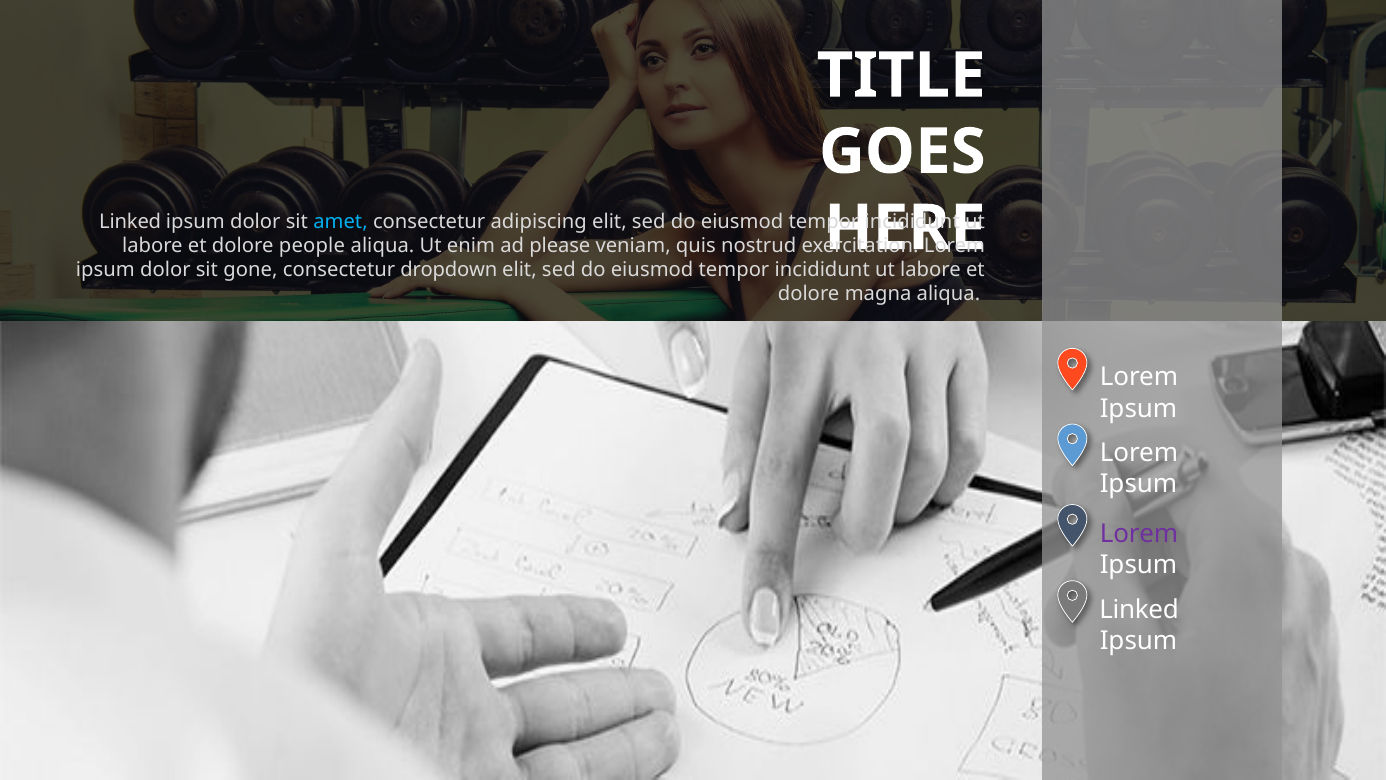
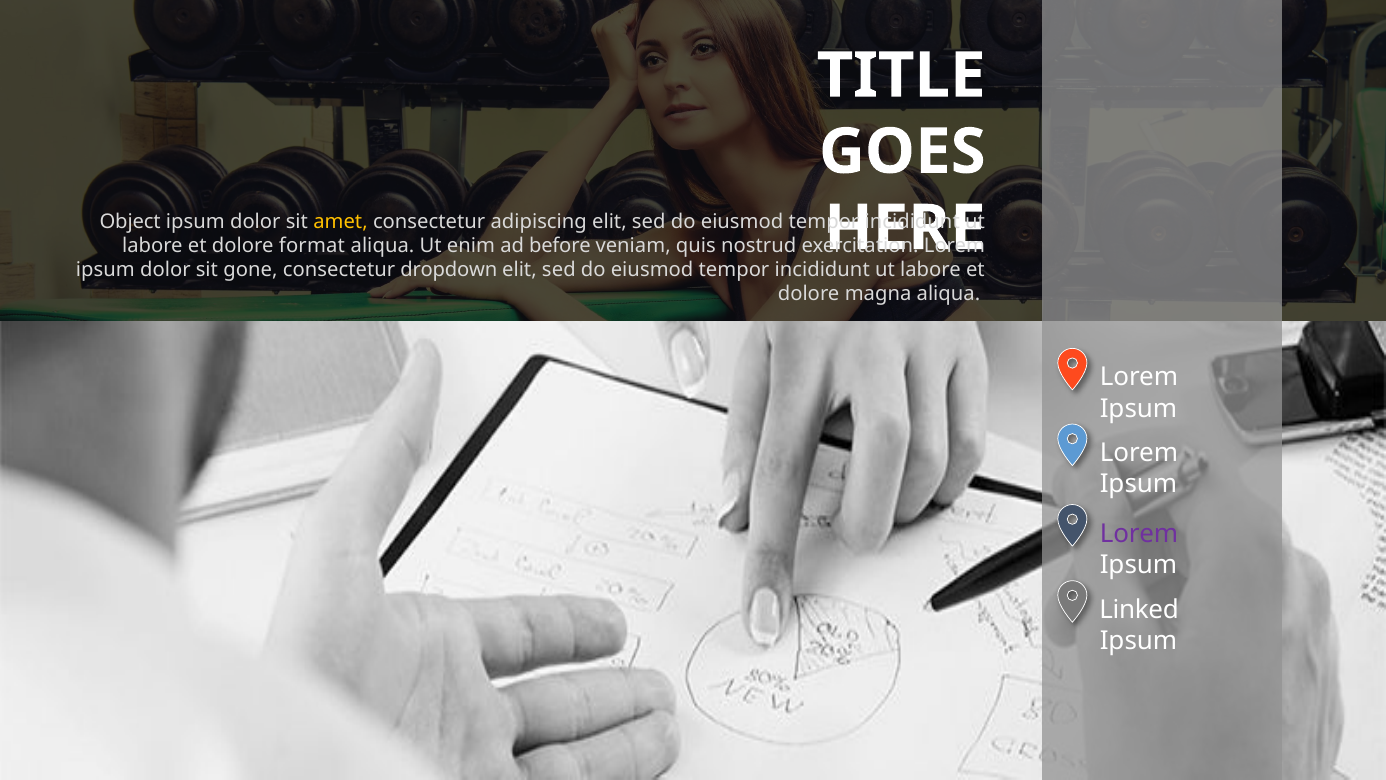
Linked: Linked -> Object (130, 221)
amet colour: light blue -> yellow (340, 221)
people: people -> format (312, 246)
please: please -> before (560, 246)
